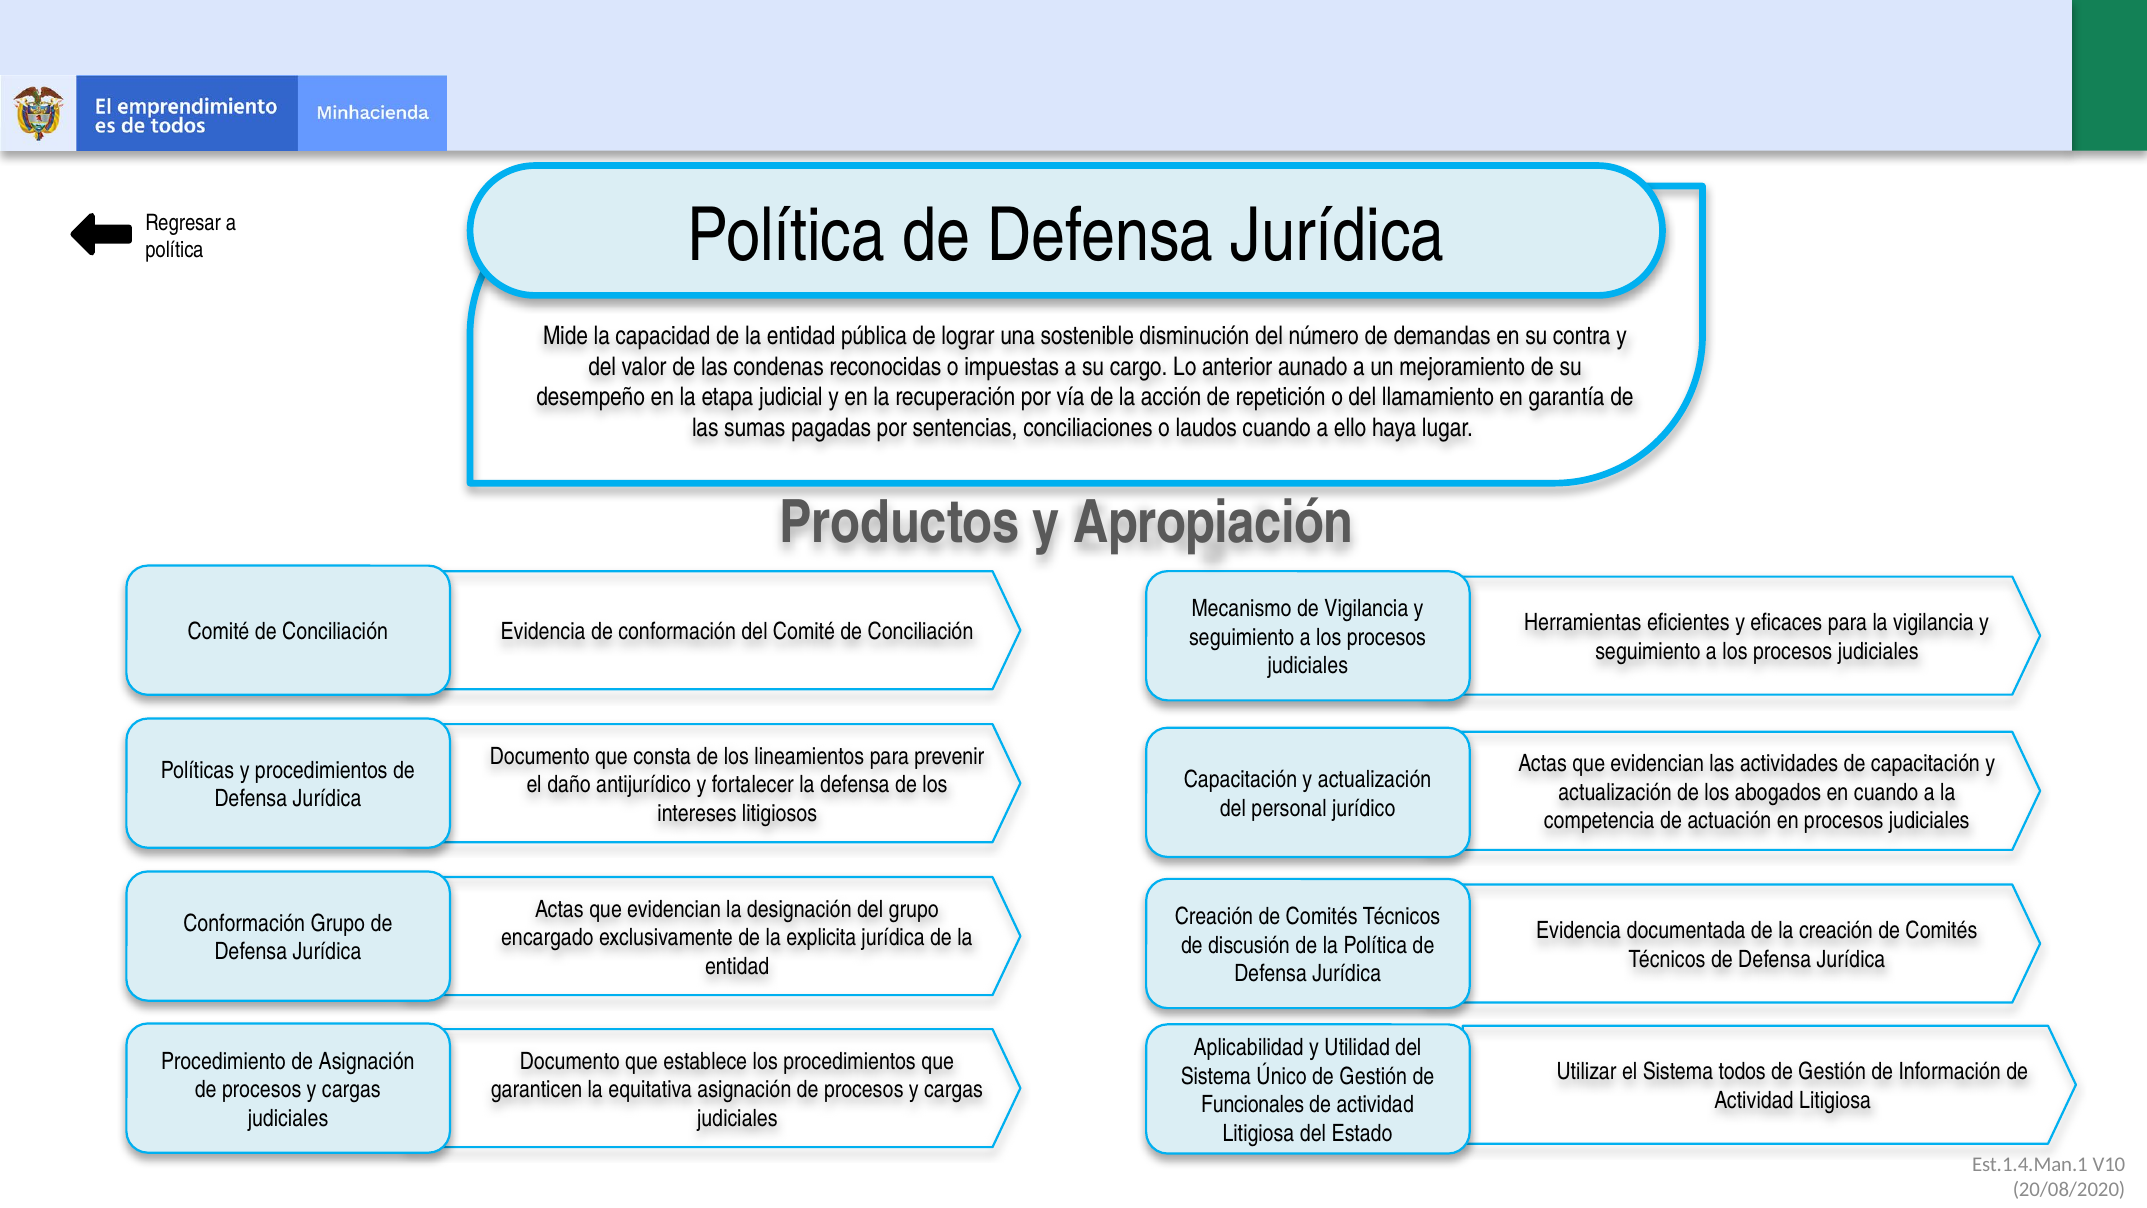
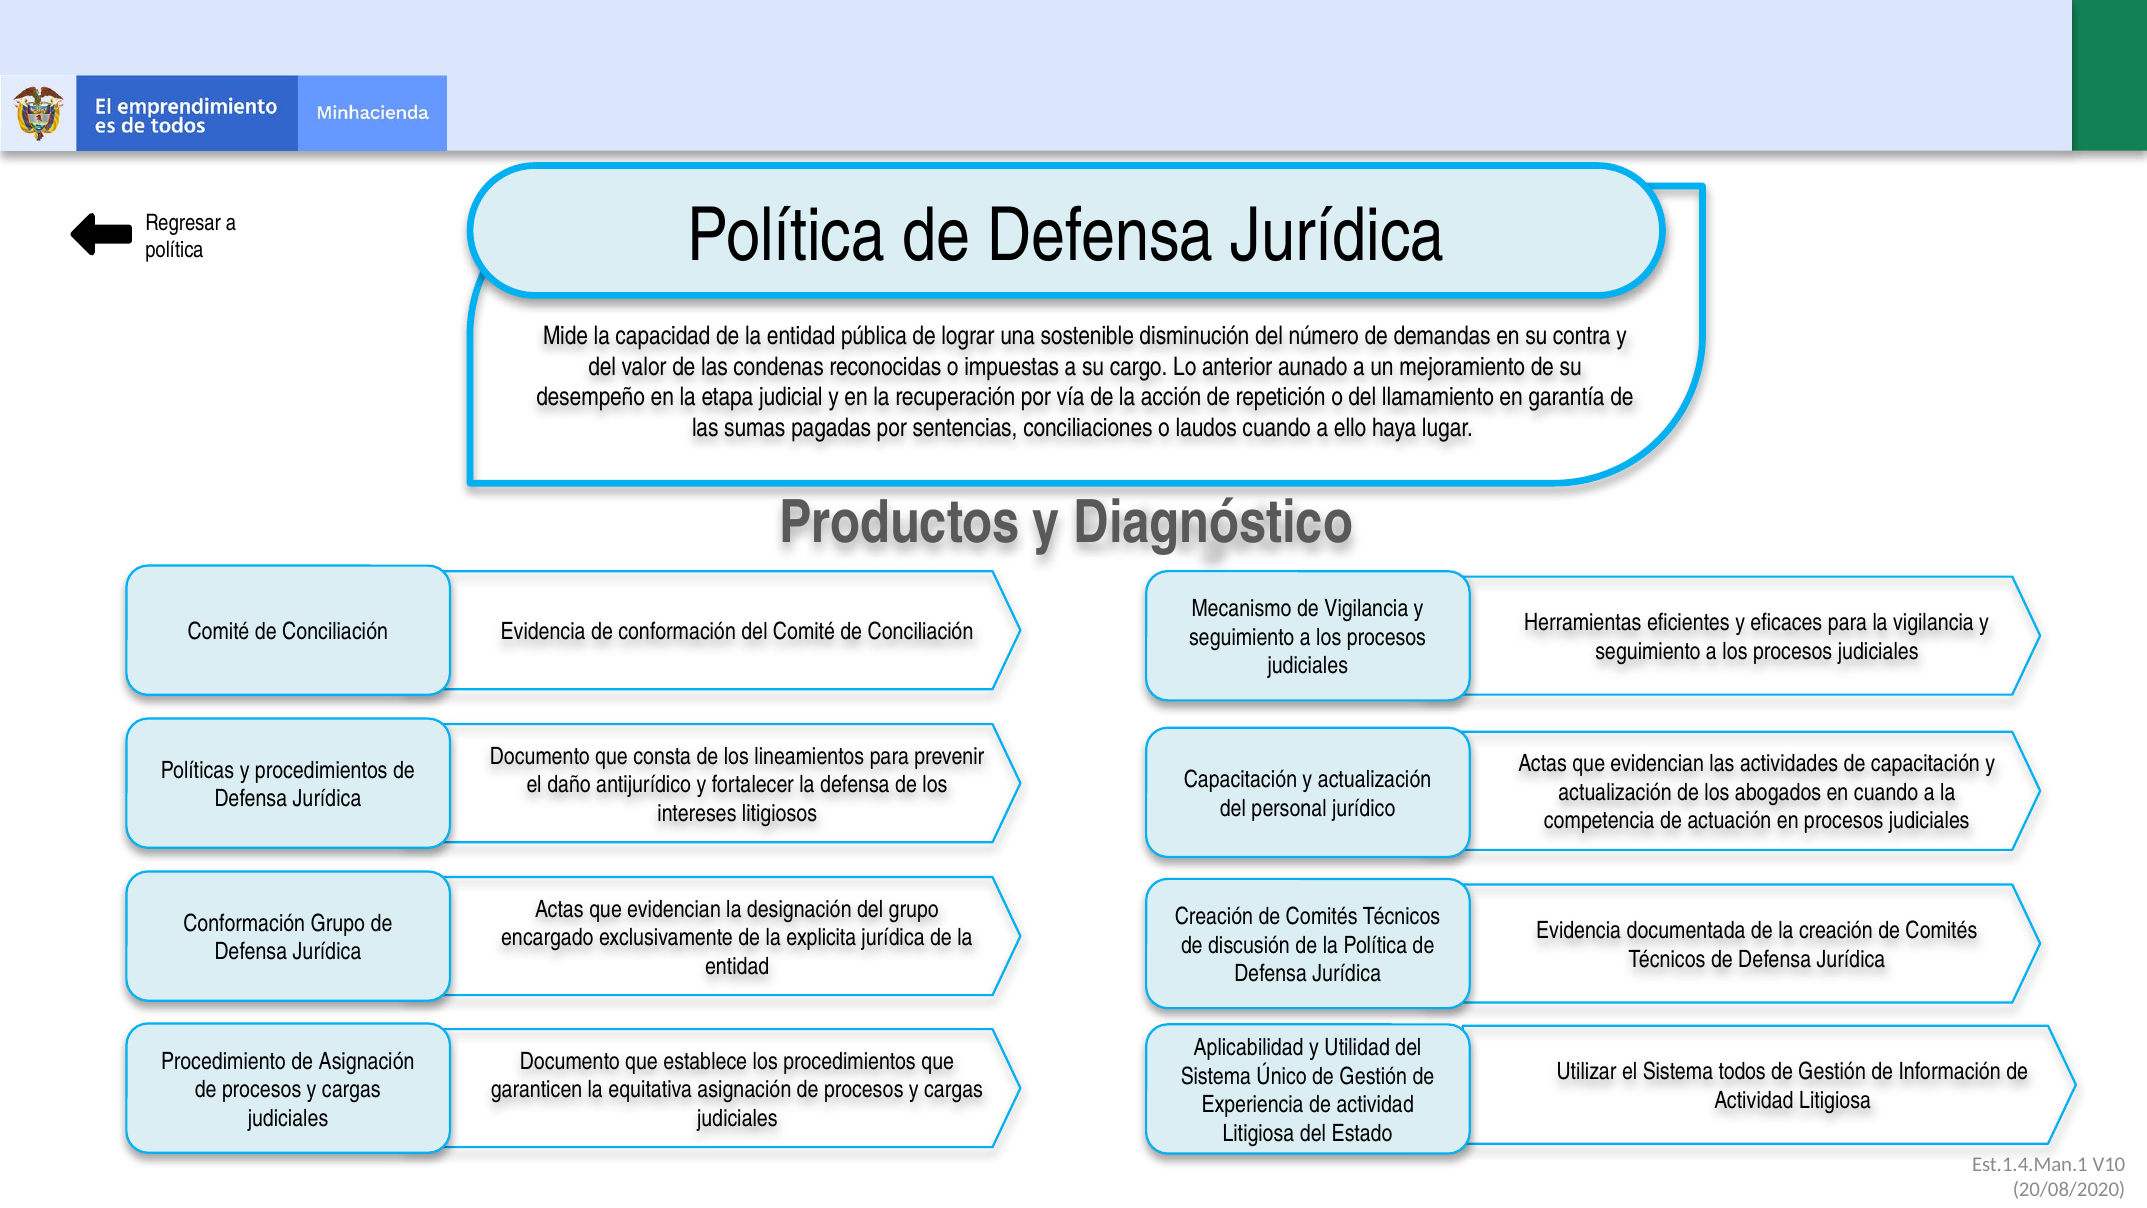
Apropiación: Apropiación -> Diagnóstico (1213, 522)
Funcionales: Funcionales -> Experiencia (1253, 1105)
